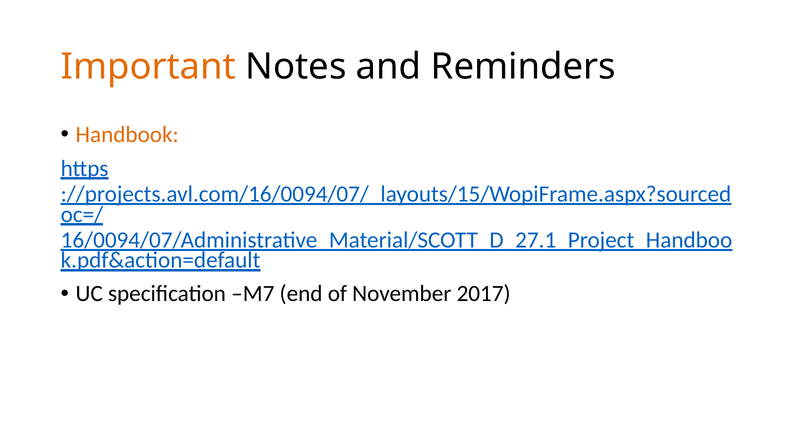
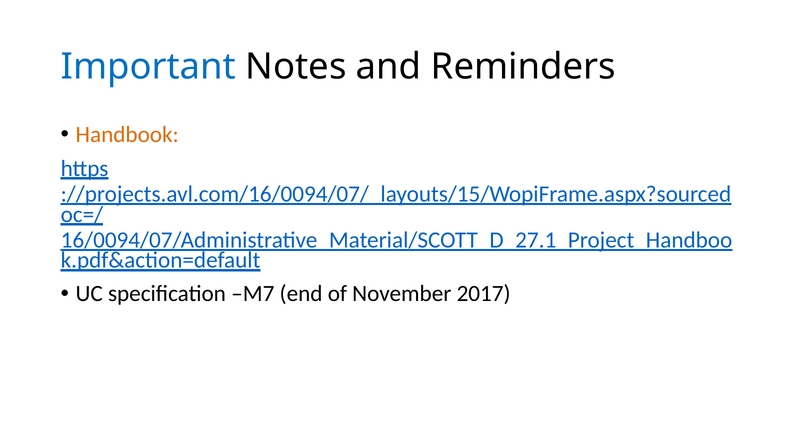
Important colour: orange -> blue (148, 67)
